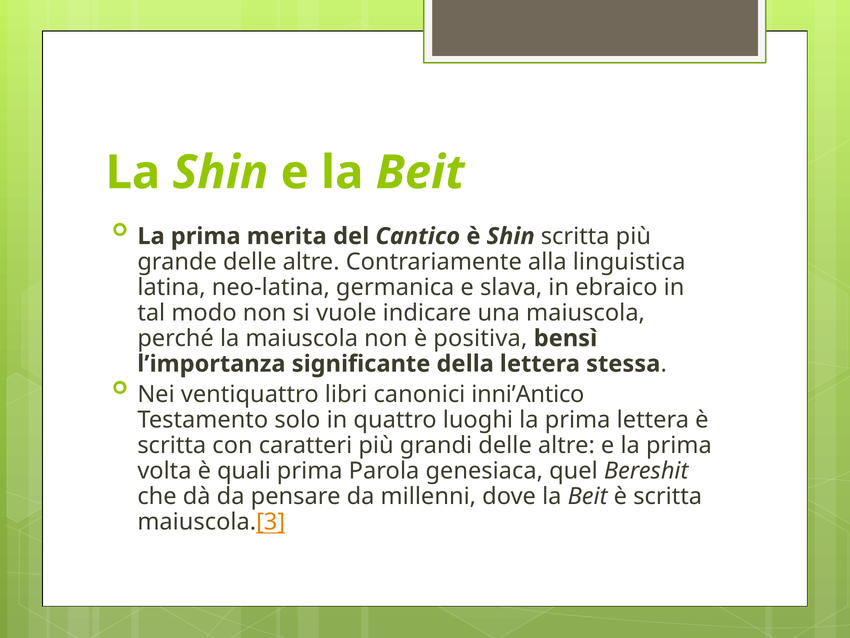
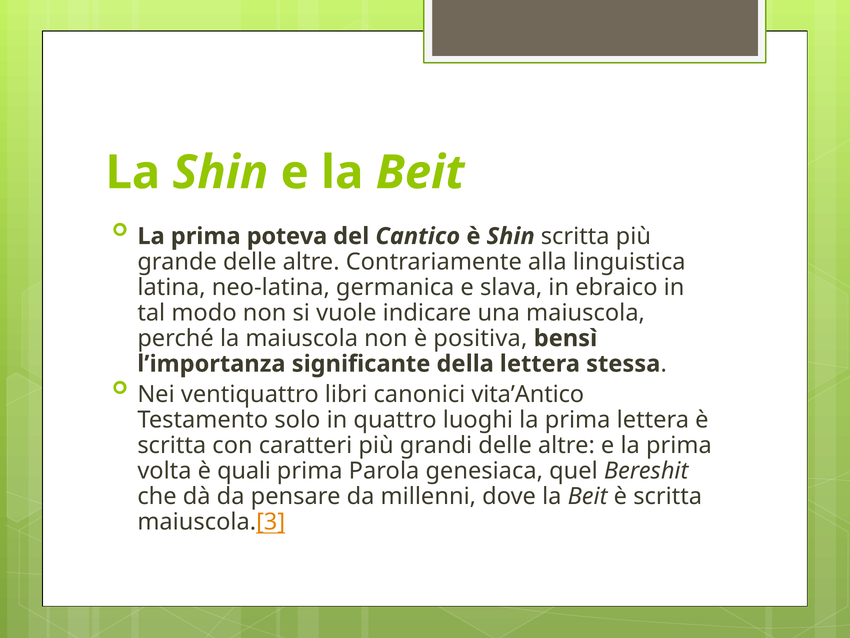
merita: merita -> poteva (287, 236)
inni’Antico: inni’Antico -> vita’Antico (528, 394)
